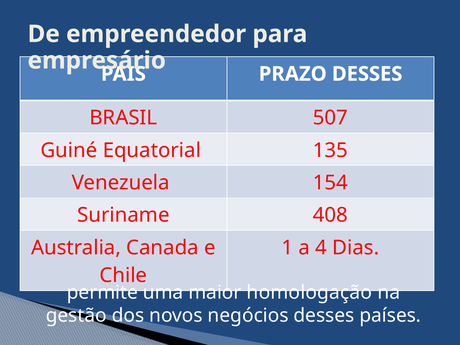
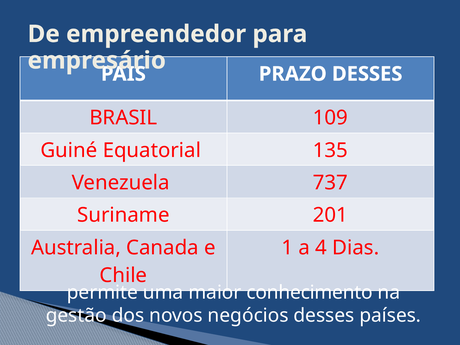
507: 507 -> 109 (330, 118)
154: 154 -> 737 (330, 183)
408: 408 -> 201 (330, 215)
homologação: homologação -> conhecimento (310, 293)
